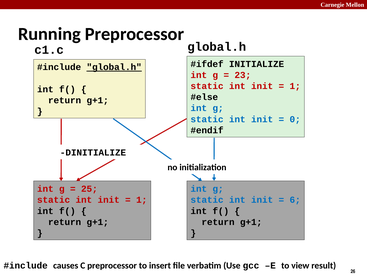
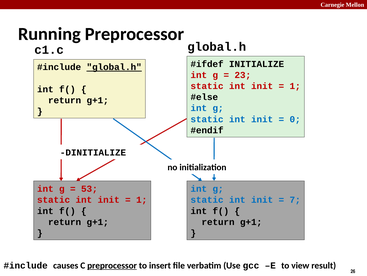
25: 25 -> 53 (89, 188)
6: 6 -> 7 (295, 199)
preprocessor underline: none -> present (112, 265)
